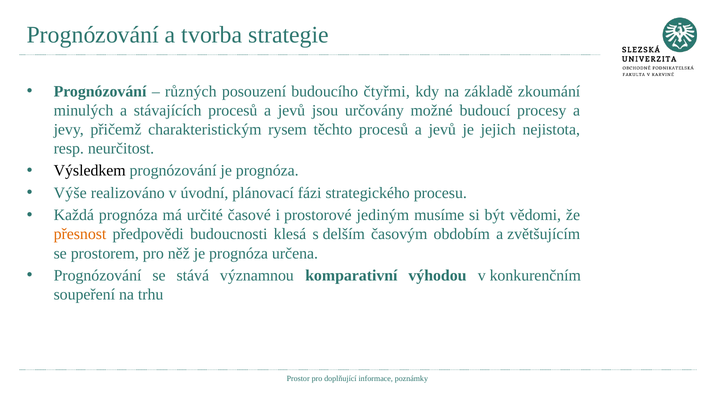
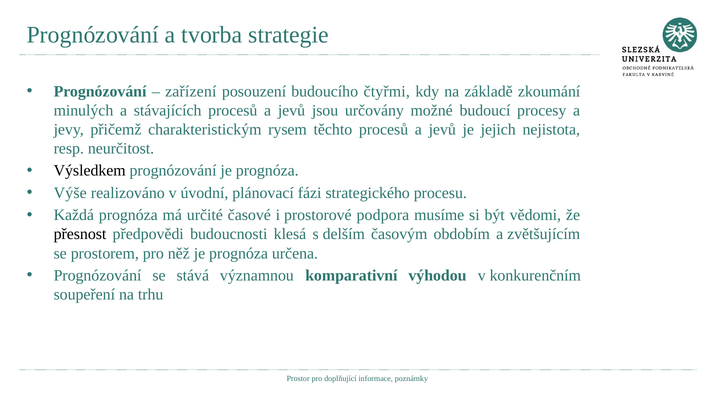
různých: různých -> zařízení (191, 91)
jediným: jediným -> podpora (383, 215)
přesnost colour: orange -> black (80, 234)
